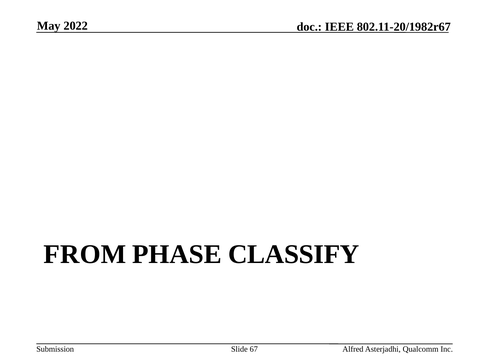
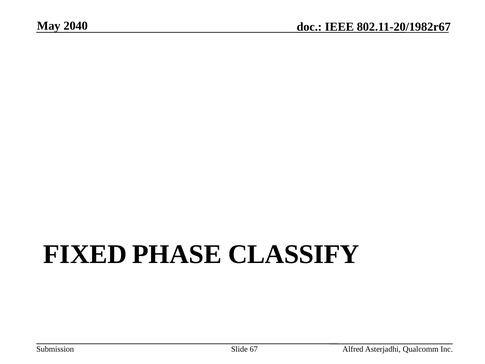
2022: 2022 -> 2040 (76, 26)
FROM: FROM -> FIXED (85, 254)
